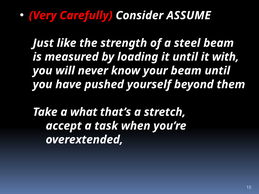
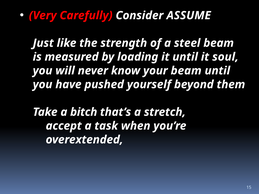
with: with -> soul (225, 57)
what: what -> bitch (84, 112)
